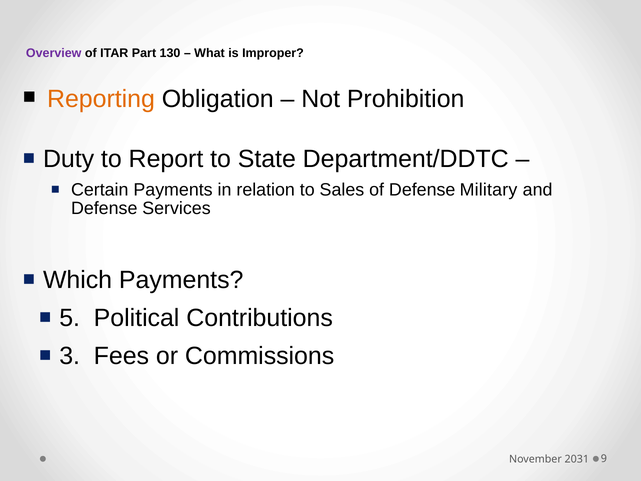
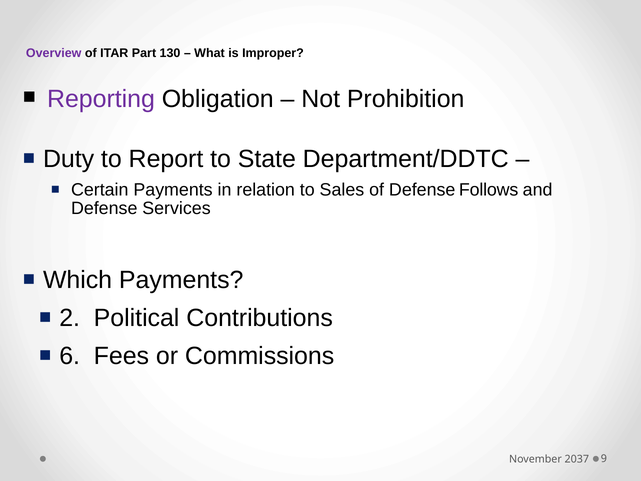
Reporting colour: orange -> purple (101, 99)
Military: Military -> Follows (489, 190)
5: 5 -> 2 (70, 318)
3: 3 -> 6 (70, 356)
2031: 2031 -> 2037 (577, 459)
